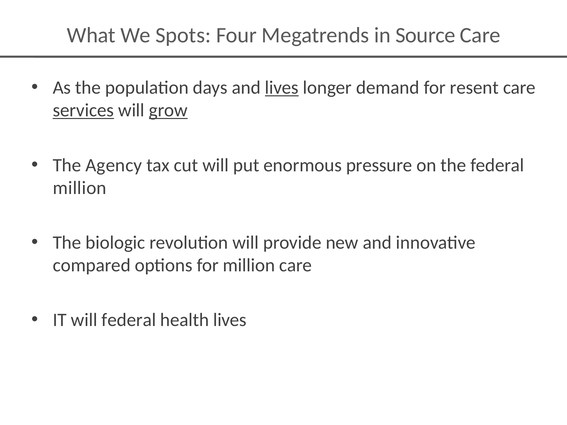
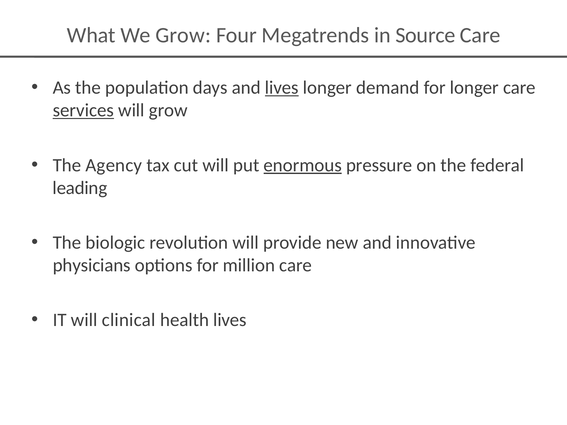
We Spots: Spots -> Grow (183, 35)
for resent: resent -> longer (474, 88)
grow underline: present -> none (168, 110)
enormous underline: none -> present (303, 165)
million: million -> leading (80, 188)
compared: compared -> physicians (92, 265)
will federal: federal -> clinical (129, 320)
